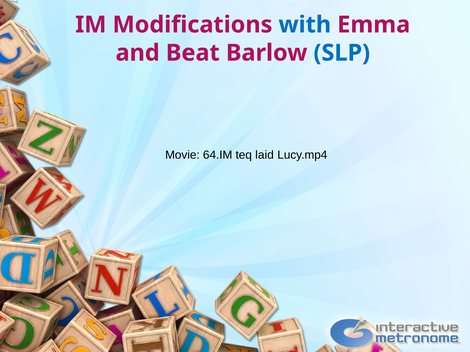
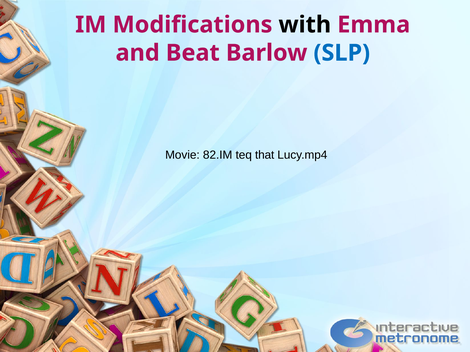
with colour: blue -> black (305, 25)
64.IM: 64.IM -> 82.IM (218, 155)
laid: laid -> that (265, 155)
